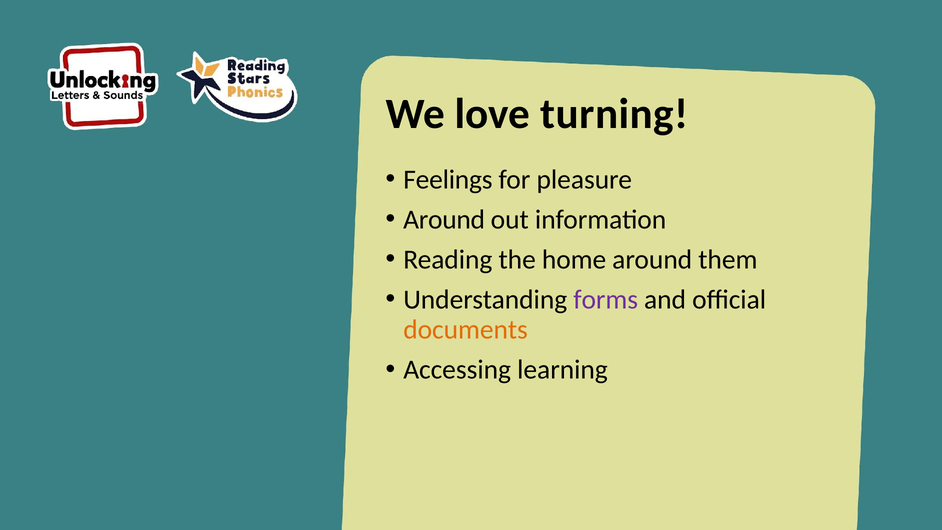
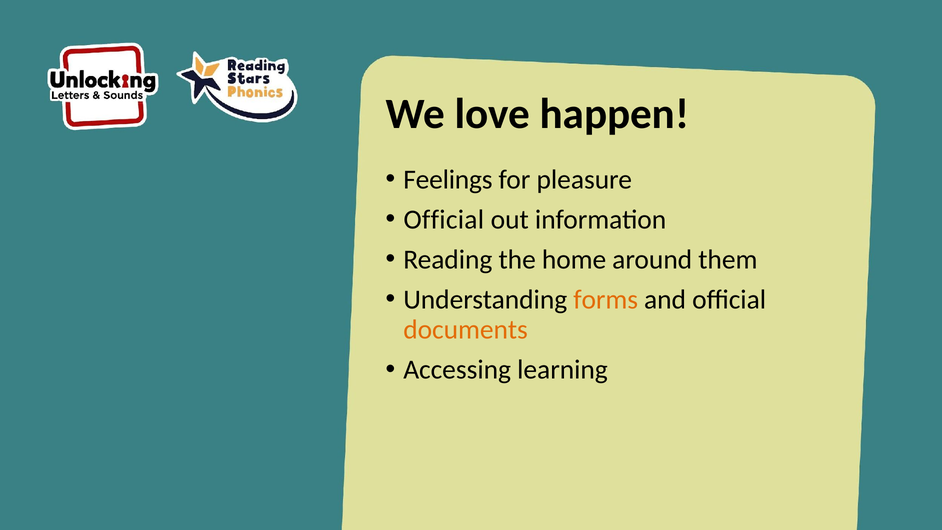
turning: turning -> happen (614, 114)
Around: Around -> Official (444, 220)
forms colour: purple -> orange (606, 300)
